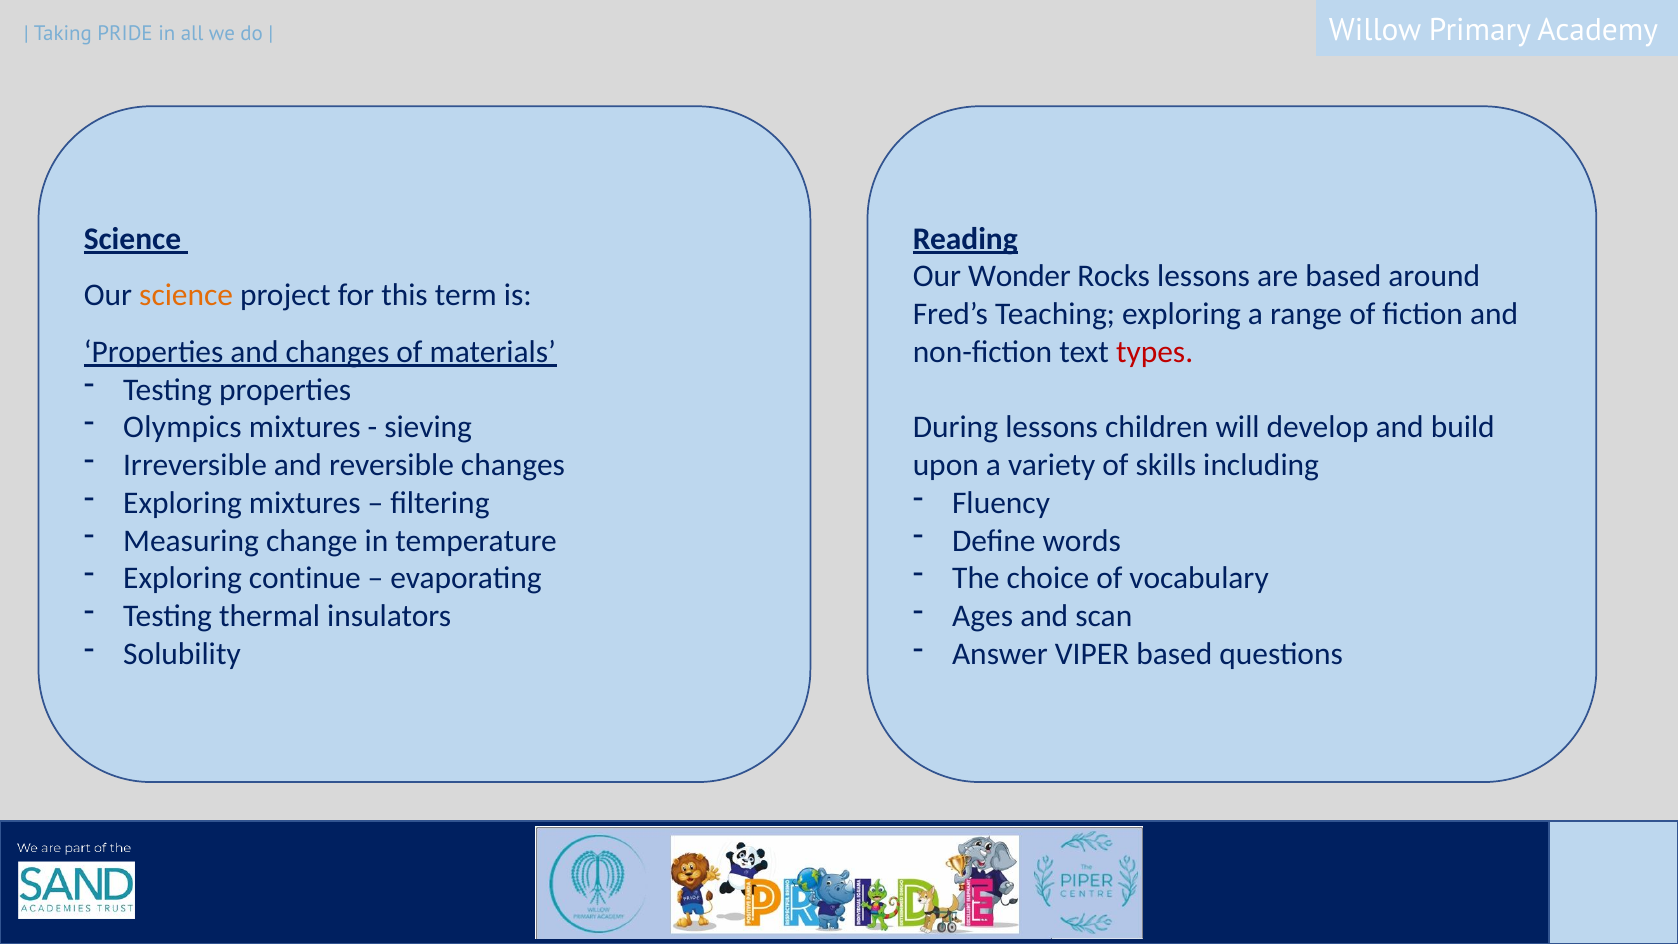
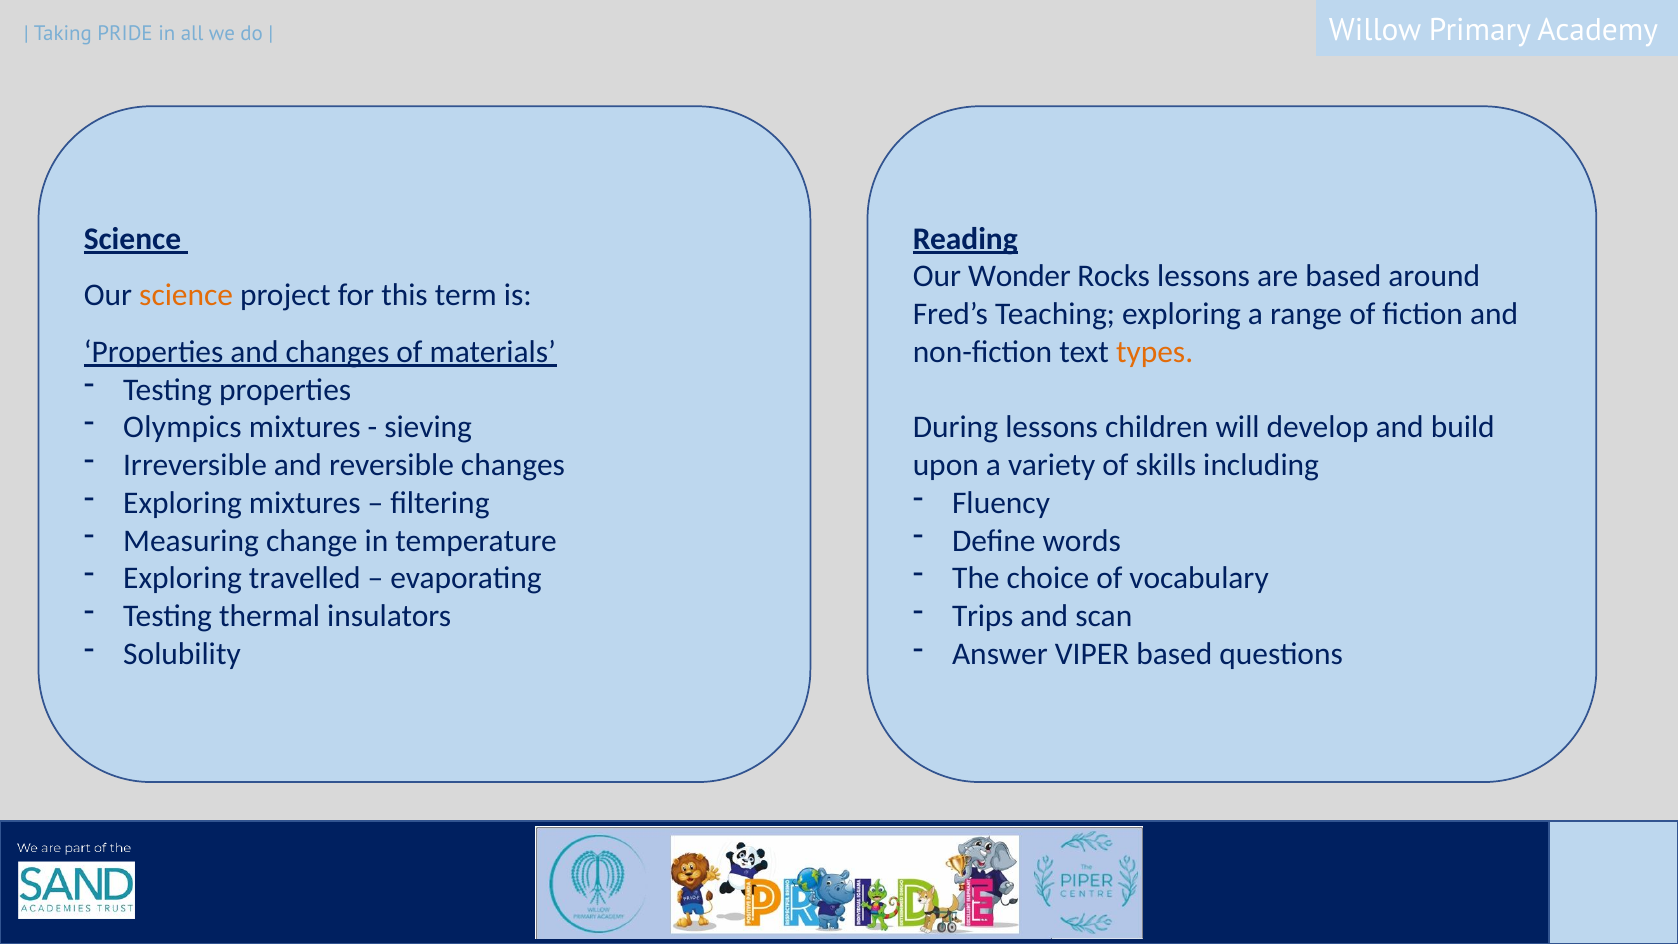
types colour: red -> orange (1155, 352)
continue: continue -> travelled (305, 578)
Ages: Ages -> Trips (983, 616)
